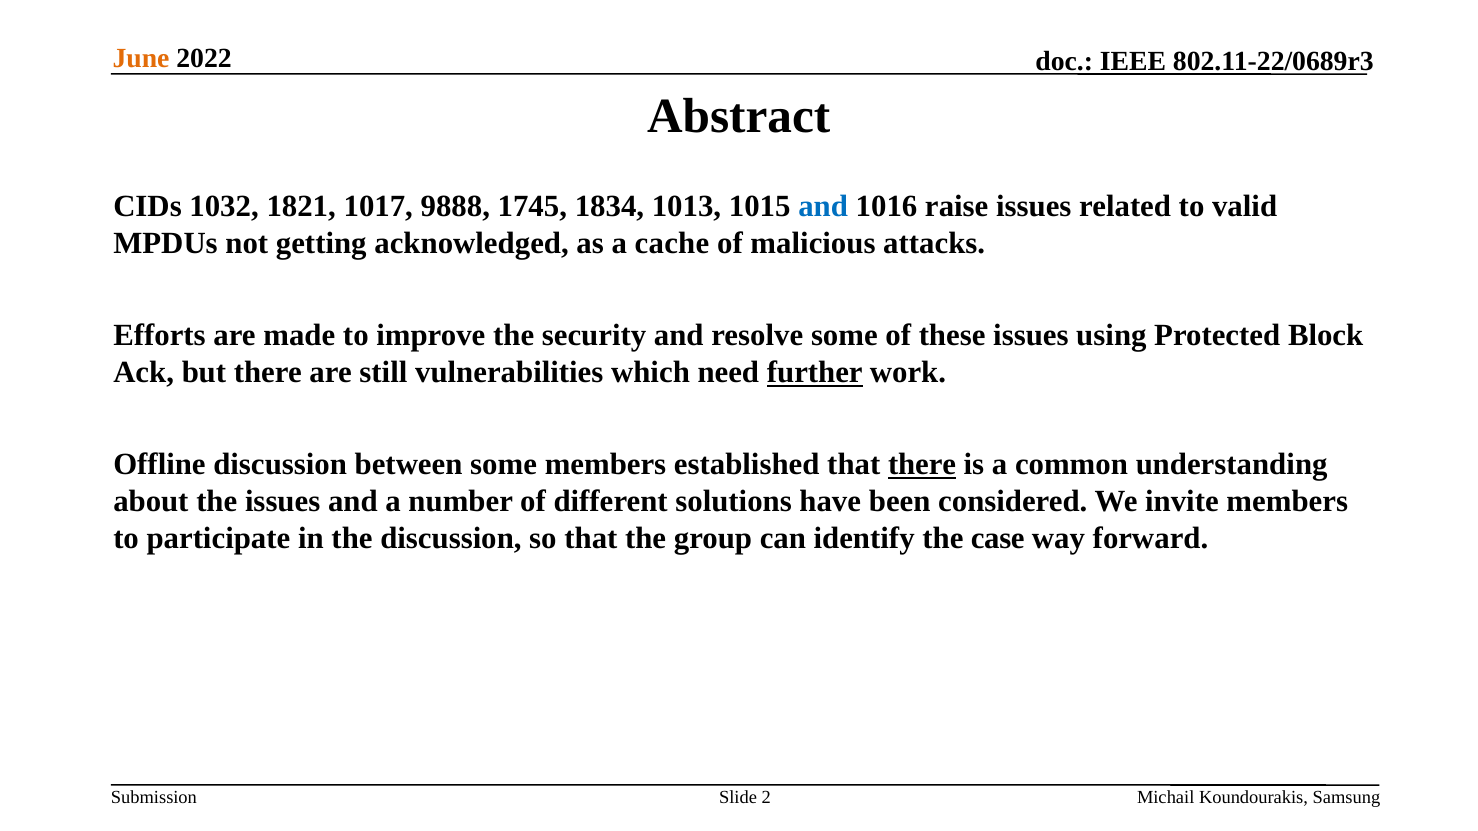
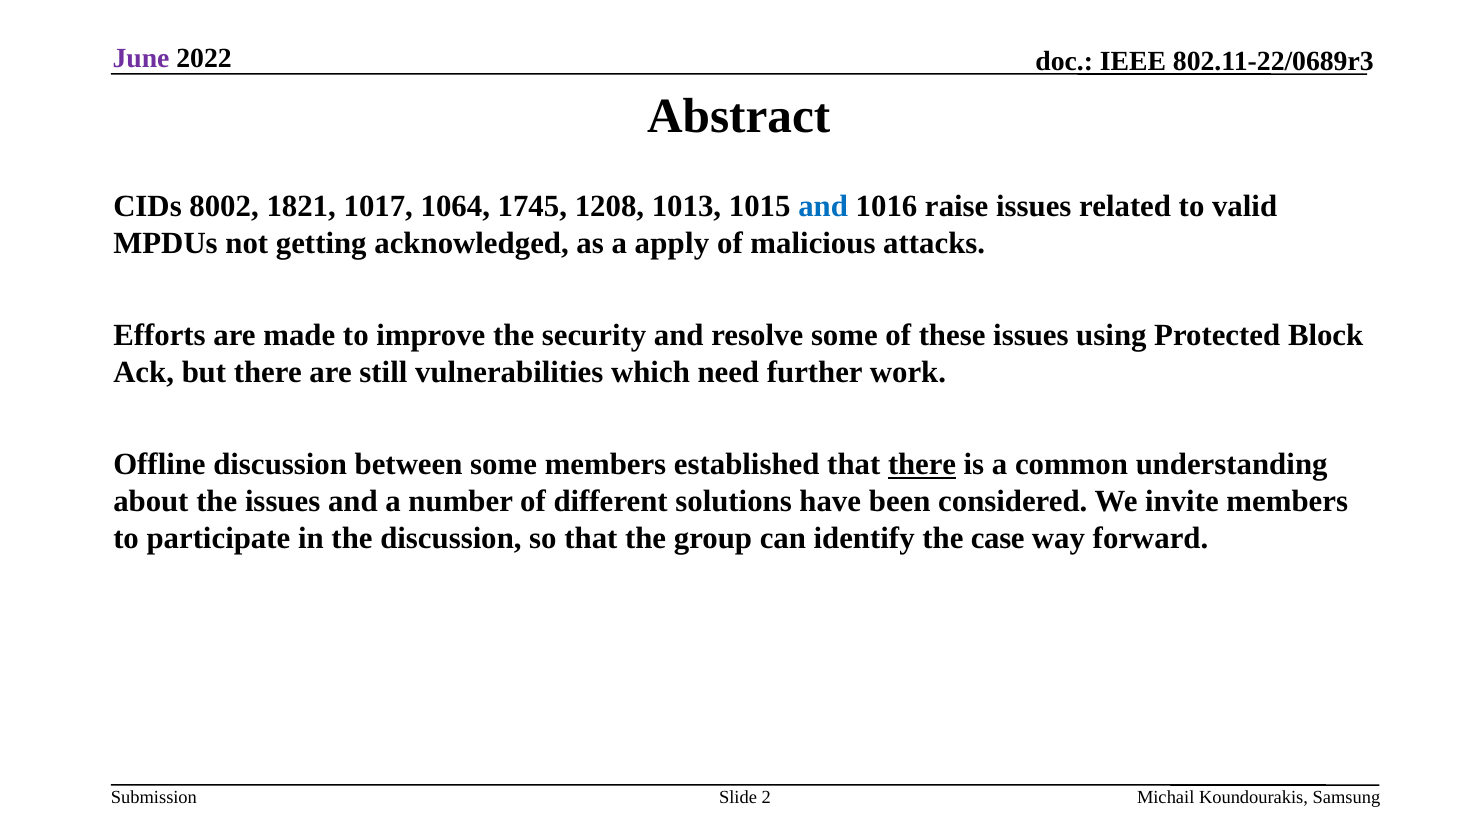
June colour: orange -> purple (141, 59)
1032: 1032 -> 8002 (224, 206)
9888: 9888 -> 1064 (455, 206)
1834: 1834 -> 1208 (609, 206)
cache: cache -> apply (672, 243)
further underline: present -> none (815, 373)
